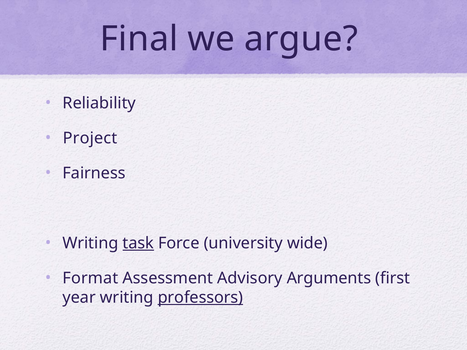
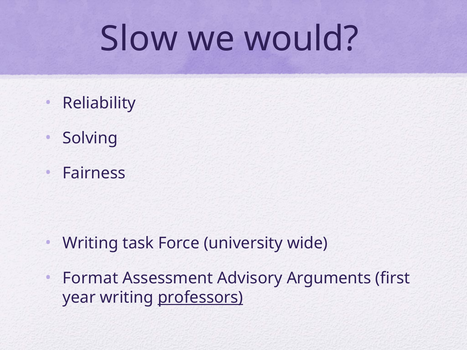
Final: Final -> Slow (139, 39)
argue: argue -> would (301, 39)
Project: Project -> Solving (90, 138)
task underline: present -> none (138, 243)
